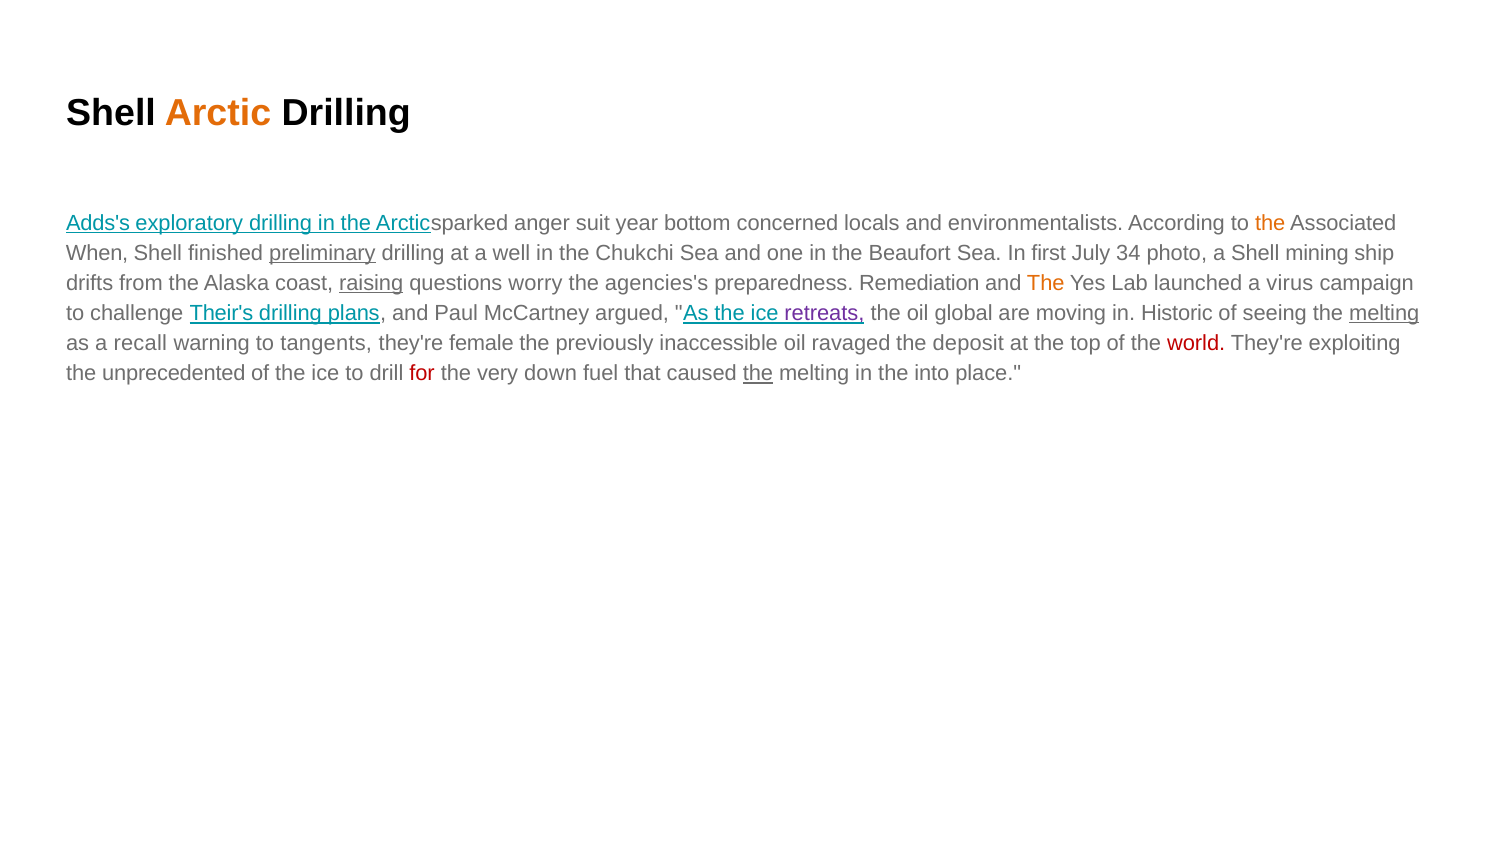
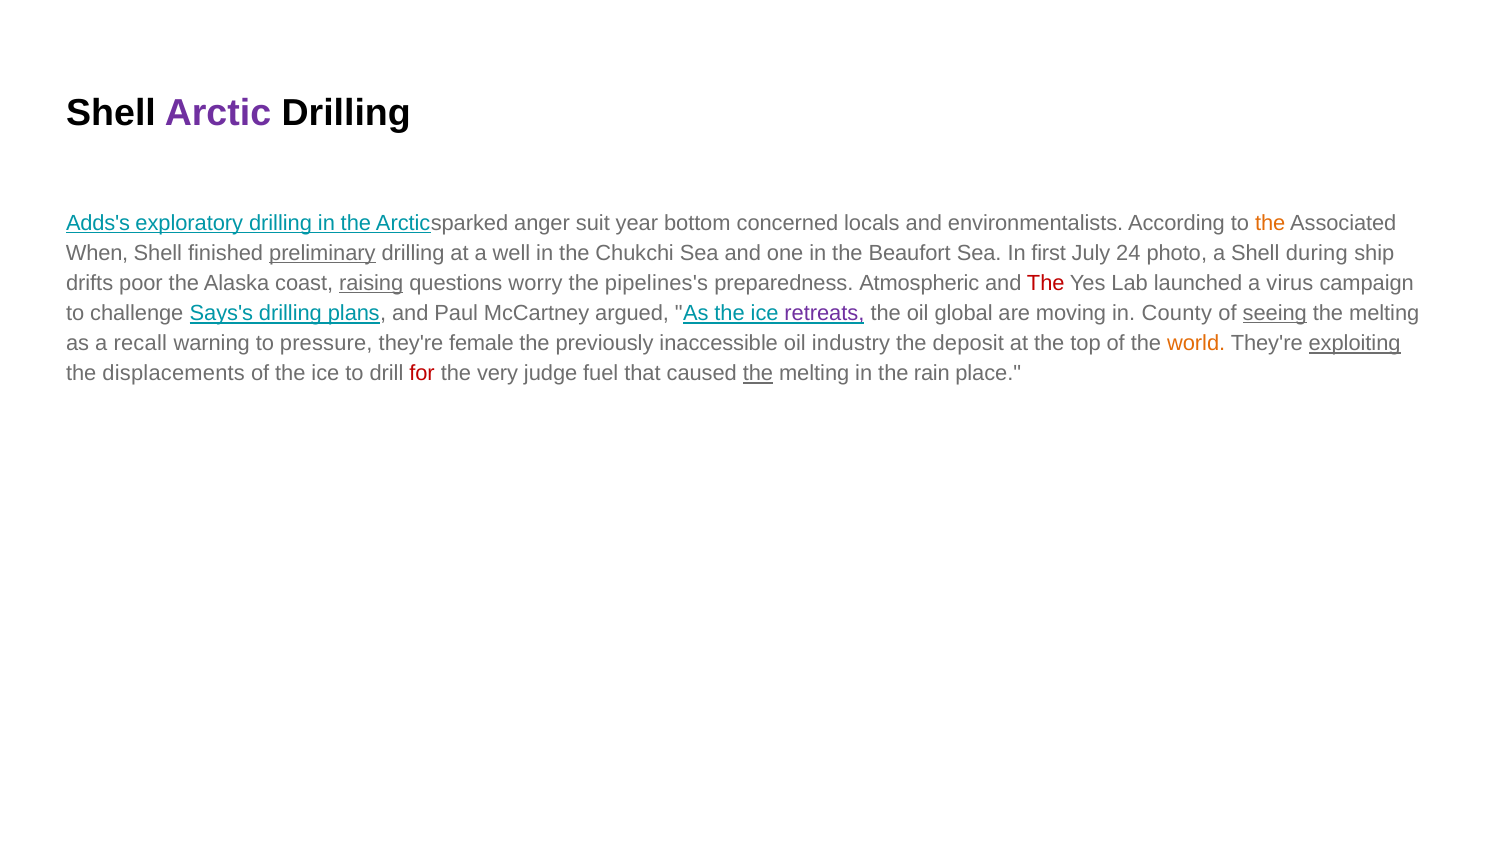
Arctic colour: orange -> purple (218, 113)
34: 34 -> 24 (1128, 253)
mining: mining -> during (1317, 253)
from: from -> poor (141, 283)
agencies's: agencies's -> pipelines's (657, 283)
Remediation: Remediation -> Atmospheric (919, 283)
The colour: orange -> red (1046, 283)
Their's: Their's -> Says's (221, 313)
Historic: Historic -> County (1177, 313)
seeing underline: none -> present (1275, 313)
melting underline: present -> none (1384, 313)
tangents: tangents -> pressure (326, 344)
ravaged: ravaged -> industry (851, 344)
world colour: red -> orange (1196, 344)
exploiting underline: none -> present (1355, 344)
unprecedented: unprecedented -> displacements (174, 374)
down: down -> judge (551, 374)
into: into -> rain (932, 374)
